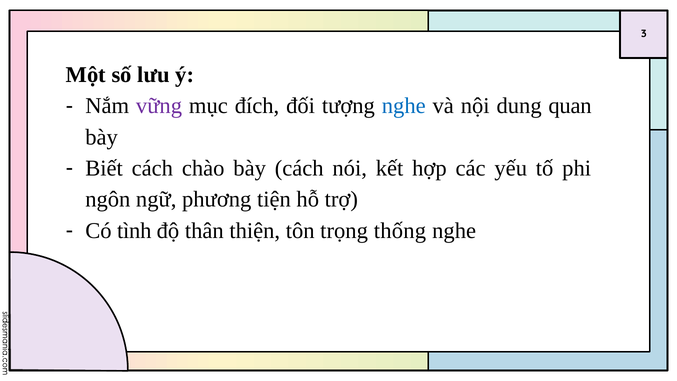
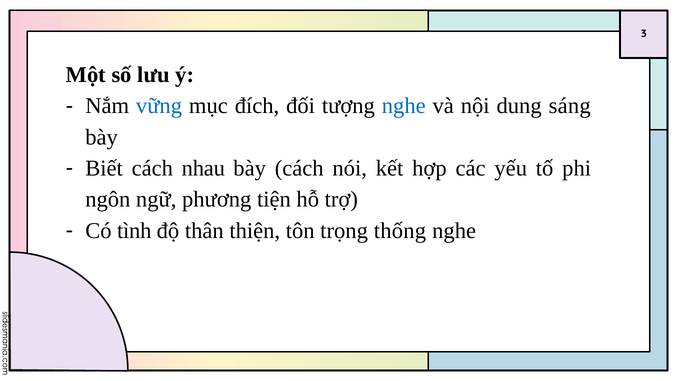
vững colour: purple -> blue (159, 106)
quan: quan -> sáng (570, 106)
chào: chào -> nhau (203, 168)
